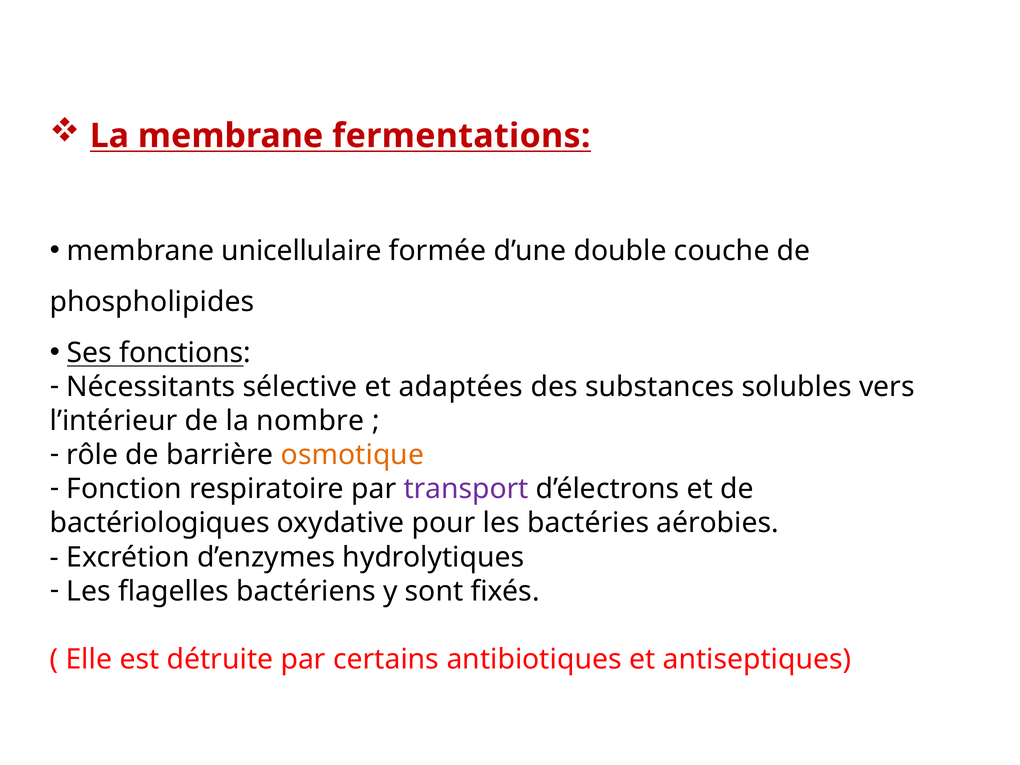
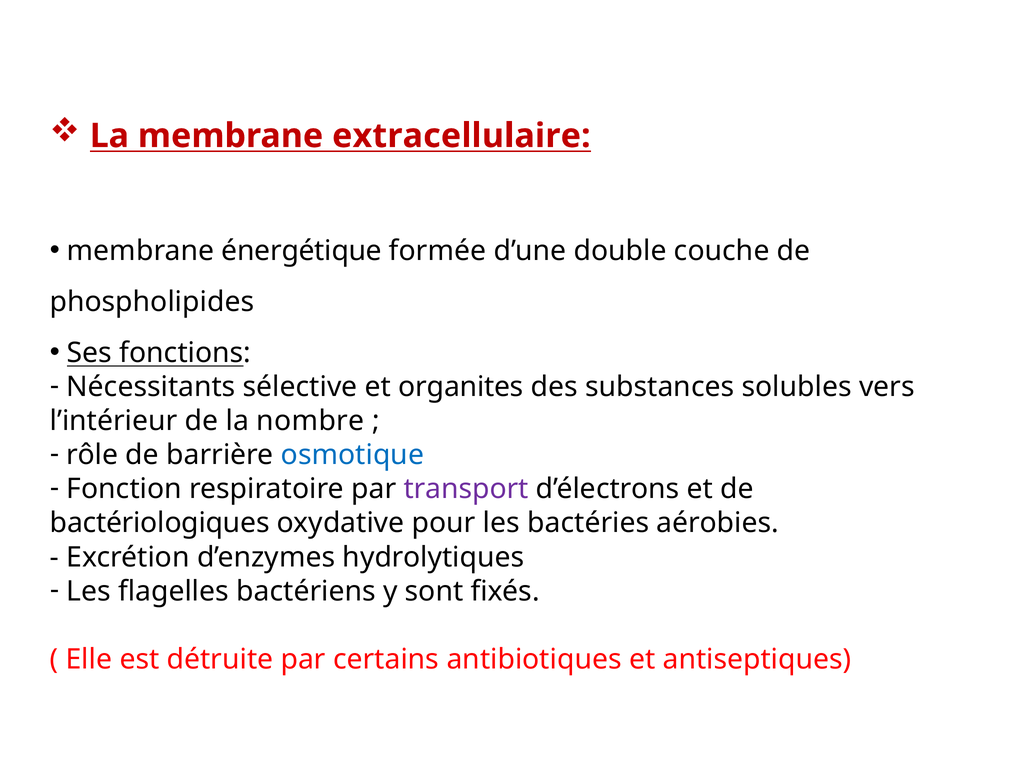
fermentations: fermentations -> extracellulaire (461, 136)
unicellulaire: unicellulaire -> énergétique (302, 251)
adaptées: adaptées -> organites (461, 387)
osmotique colour: orange -> blue (352, 455)
